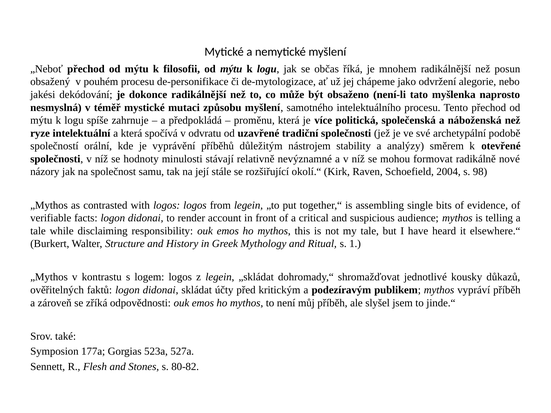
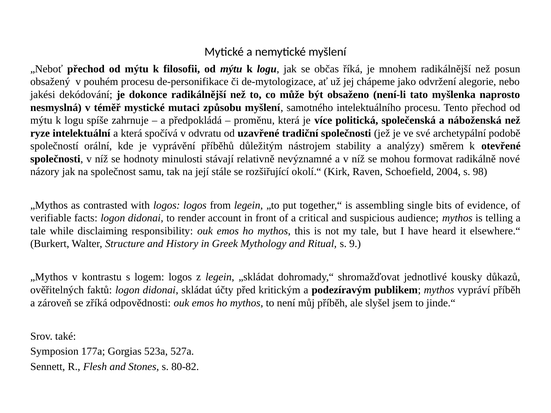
1: 1 -> 9 (355, 244)
